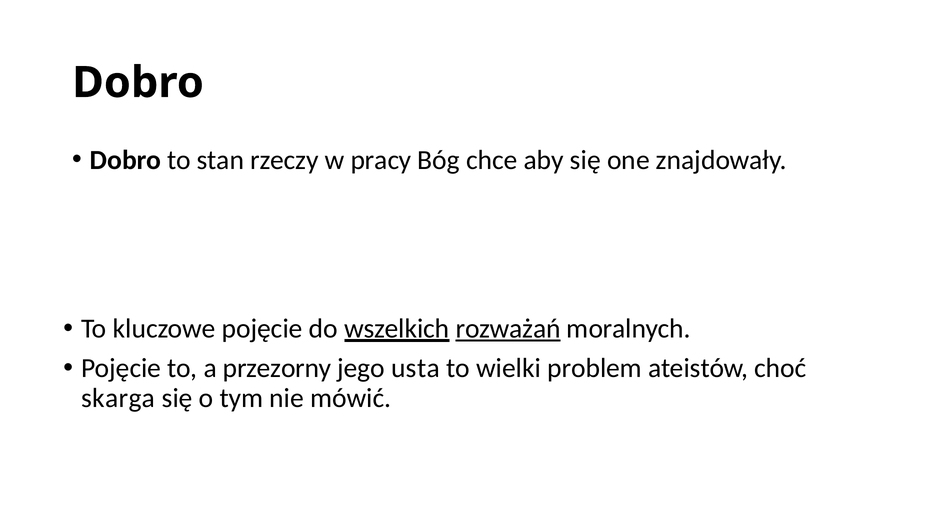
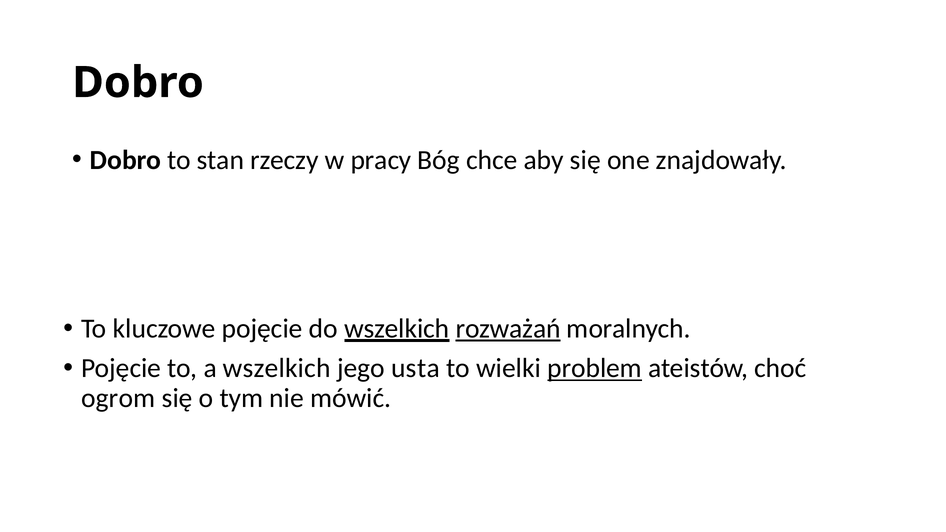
a przezorny: przezorny -> wszelkich (277, 368)
problem underline: none -> present (595, 368)
skarga: skarga -> ogrom (118, 398)
